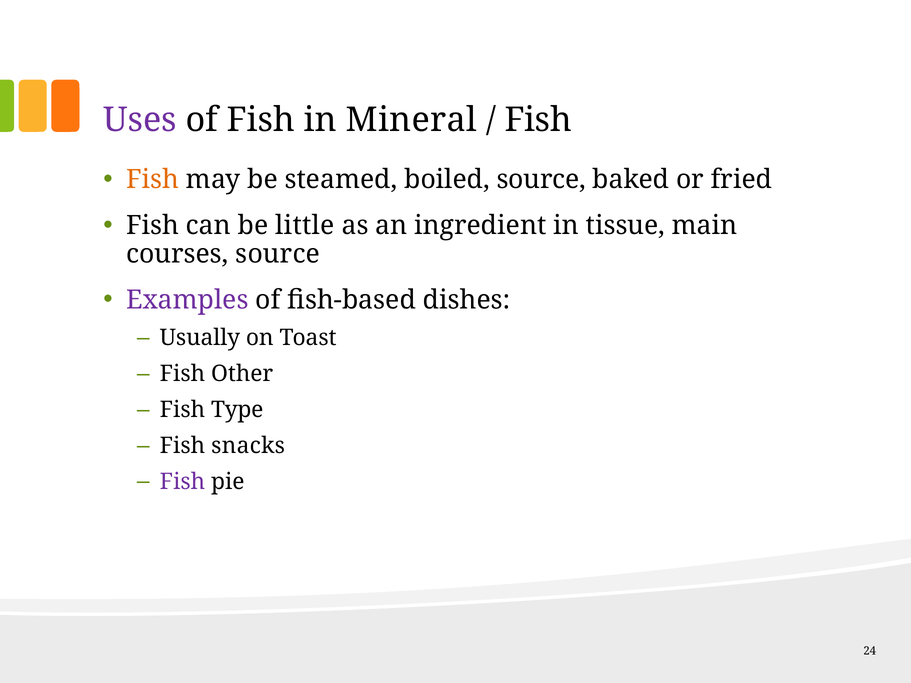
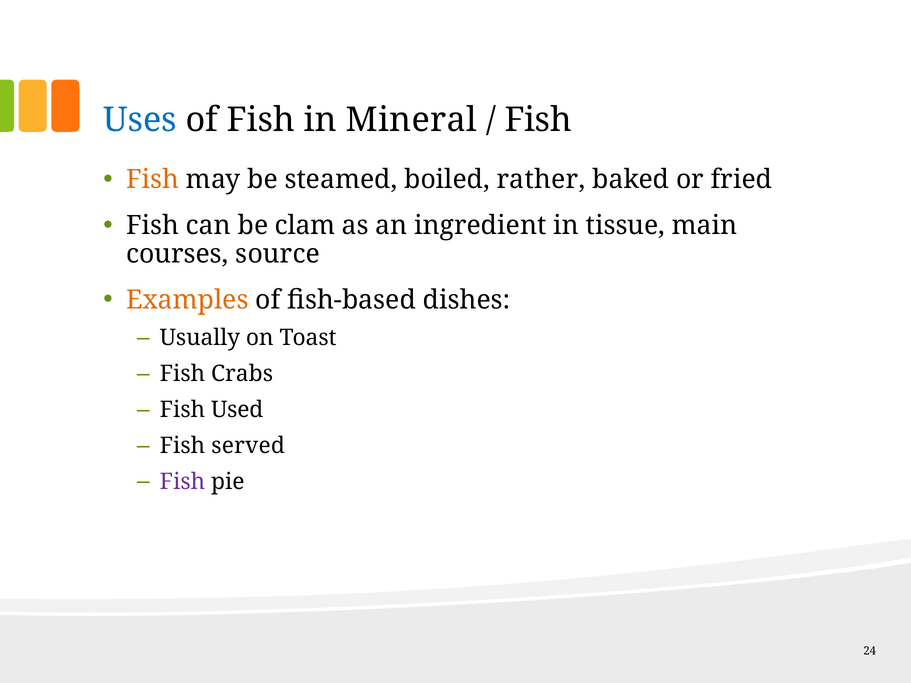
Uses colour: purple -> blue (140, 120)
boiled source: source -> rather (541, 180)
little: little -> clam (305, 225)
Examples colour: purple -> orange (187, 300)
Other: Other -> Crabs (242, 374)
Type: Type -> Used (237, 410)
snacks: snacks -> served (248, 446)
